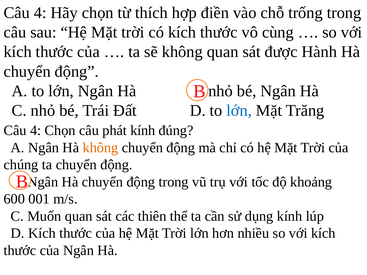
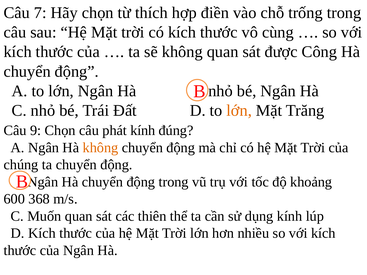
4: 4 -> 7 (40, 13)
Hành: Hành -> Công (319, 52)
lớn colour: blue -> orange (239, 111)
4: 4 -> 9 (36, 131)
001: 001 -> 368 (39, 199)
